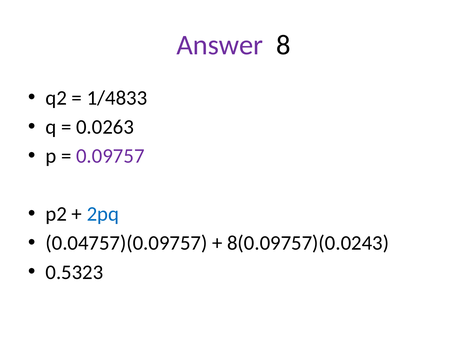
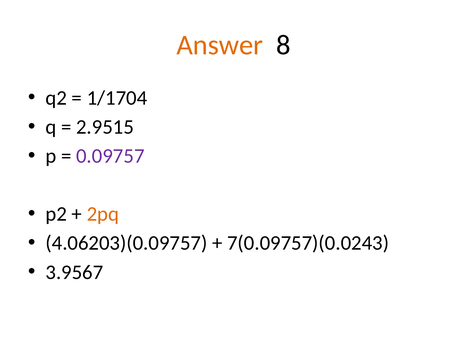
Answer colour: purple -> orange (220, 45)
1/4833: 1/4833 -> 1/1704 (117, 98)
0.0263: 0.0263 -> 2.9515 (105, 127)
2pq colour: blue -> orange (103, 214)
0.04757)(0.09757: 0.04757)(0.09757 -> 4.06203)(0.09757 (126, 243)
8(0.09757)(0.0243: 8(0.09757)(0.0243 -> 7(0.09757)(0.0243 (308, 243)
0.5323: 0.5323 -> 3.9567 (74, 272)
